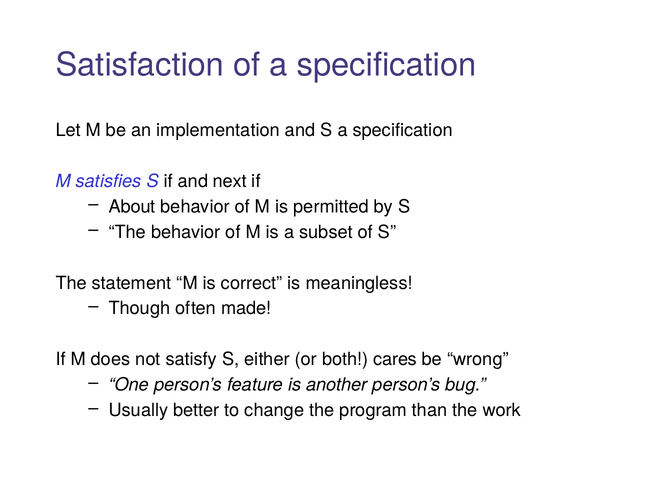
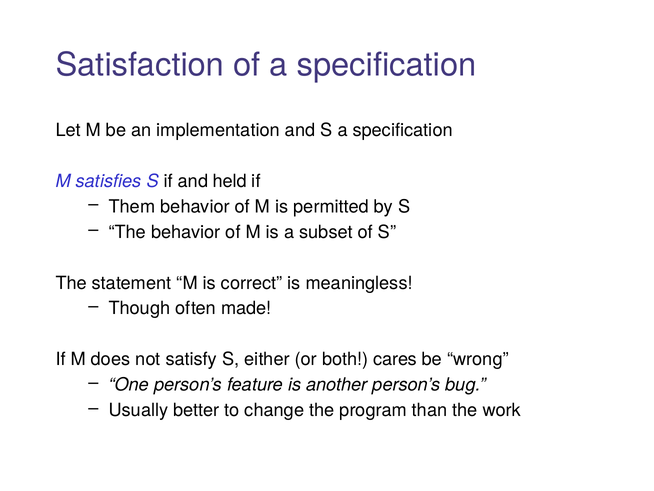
next: next -> held (230, 181)
About: About -> Them (132, 206)
